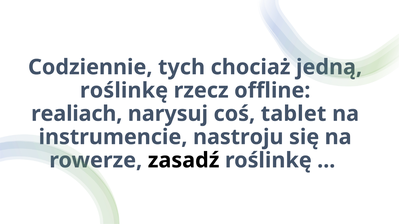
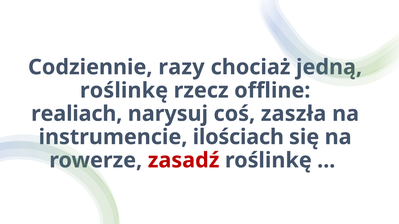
tych: tych -> razy (181, 67)
tablet: tablet -> zaszła (294, 114)
nastroju: nastroju -> ilościach (238, 137)
zasadź colour: black -> red (184, 161)
